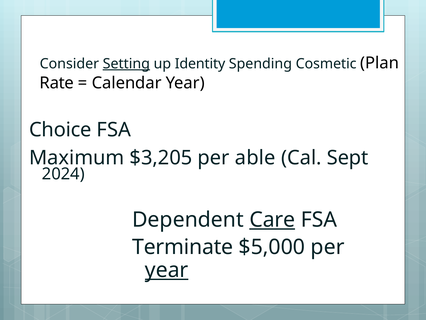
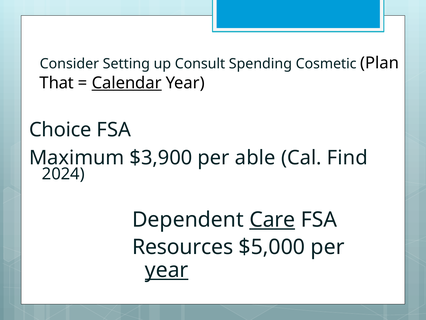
Setting underline: present -> none (126, 64)
Identity: Identity -> Consult (200, 64)
Rate: Rate -> That (57, 83)
Calendar underline: none -> present (127, 83)
$3,205: $3,205 -> $3,900 (161, 158)
Sept: Sept -> Find (347, 158)
Terminate: Terminate -> Resources (183, 247)
